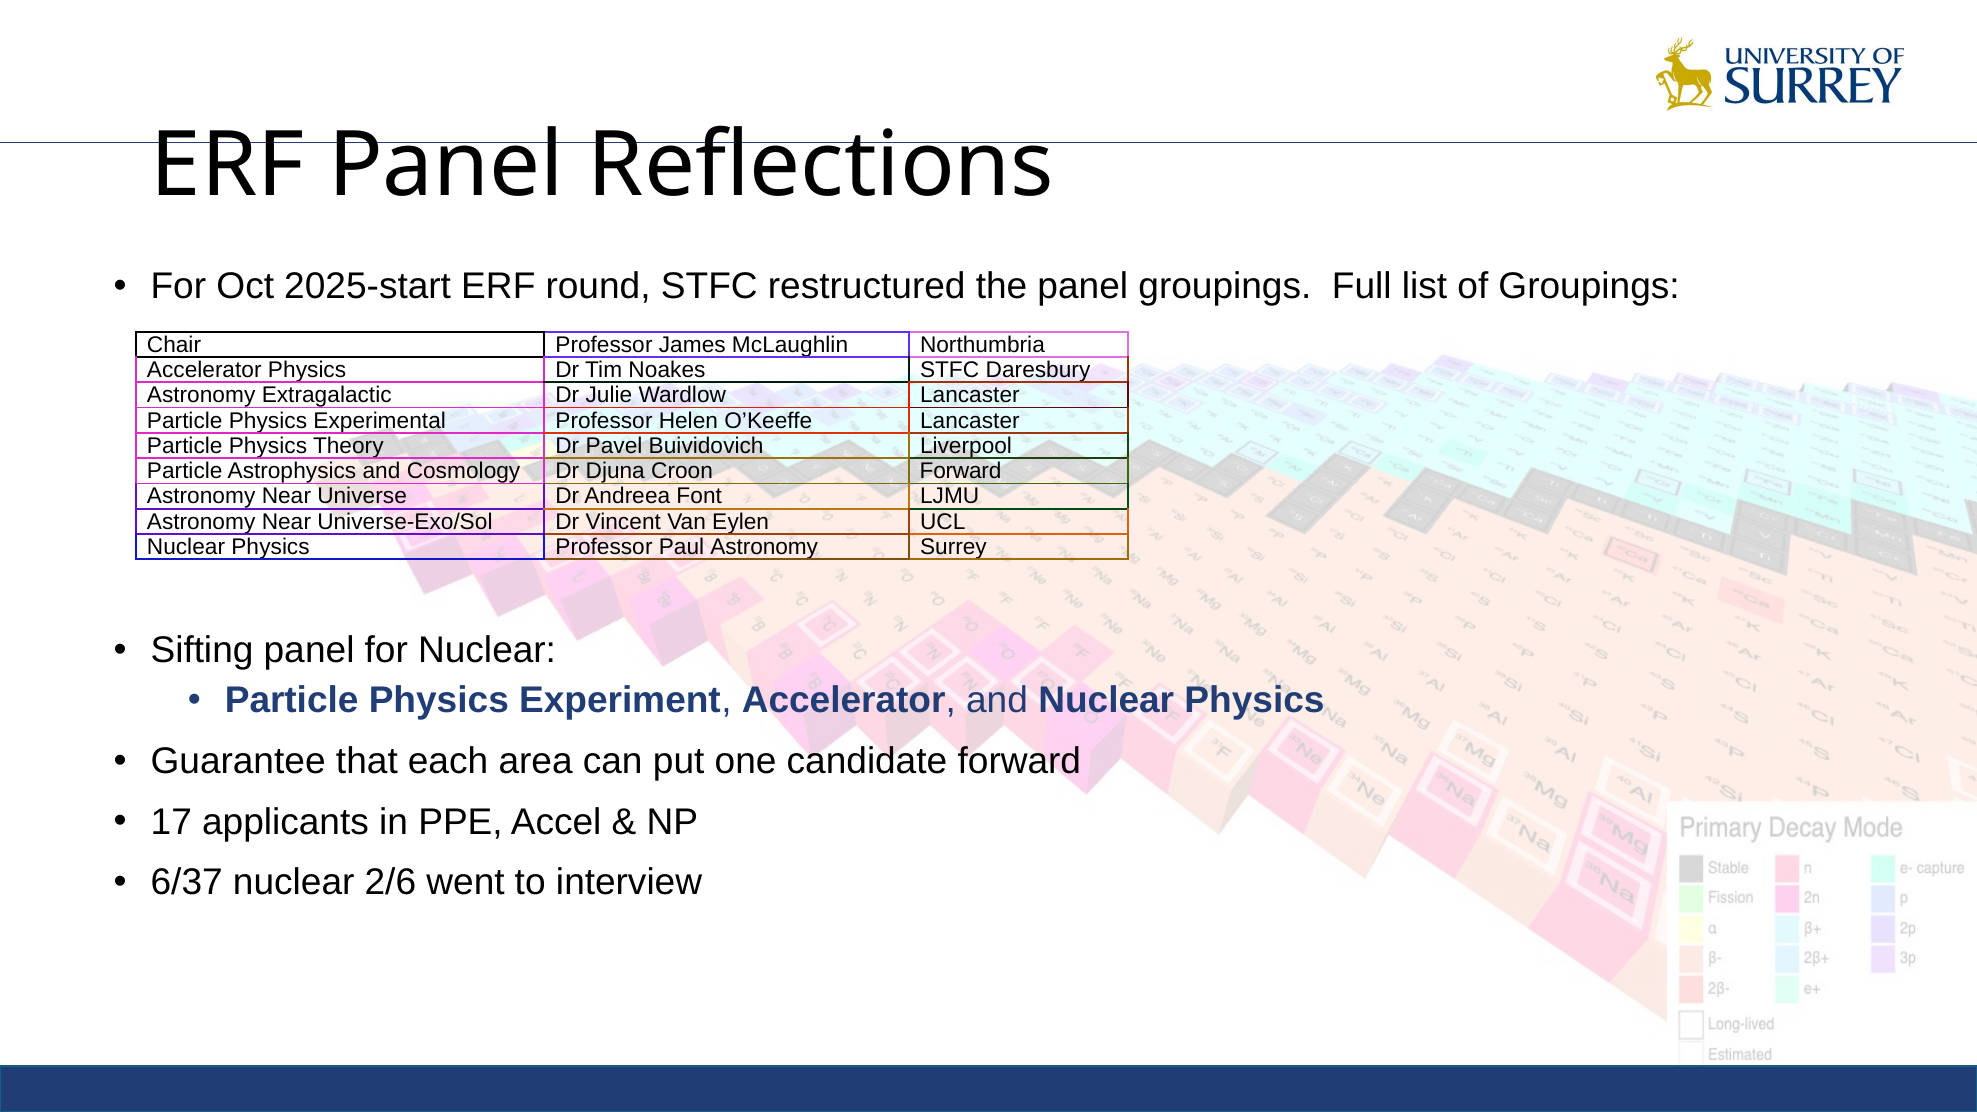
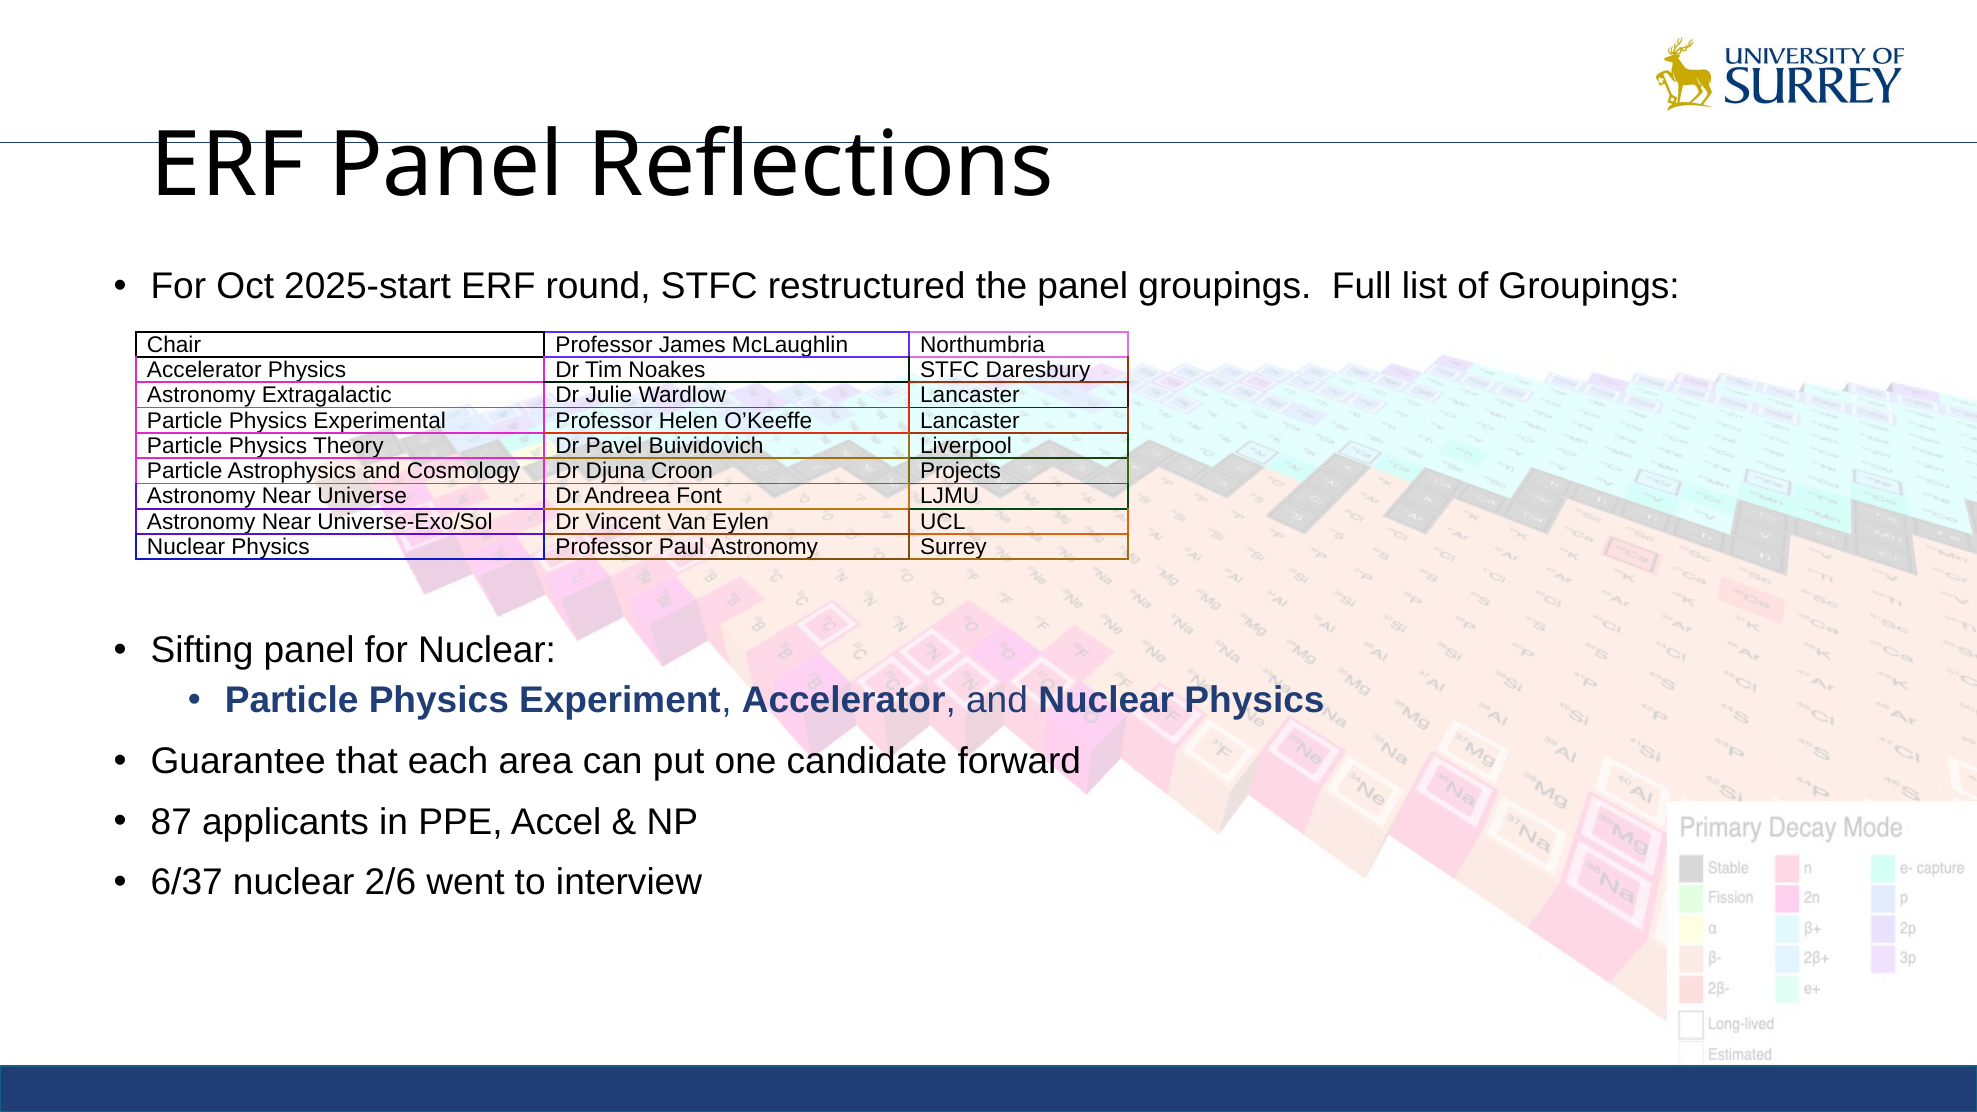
Croon Forward: Forward -> Projects (960, 471)
17: 17 -> 87 (171, 822)
